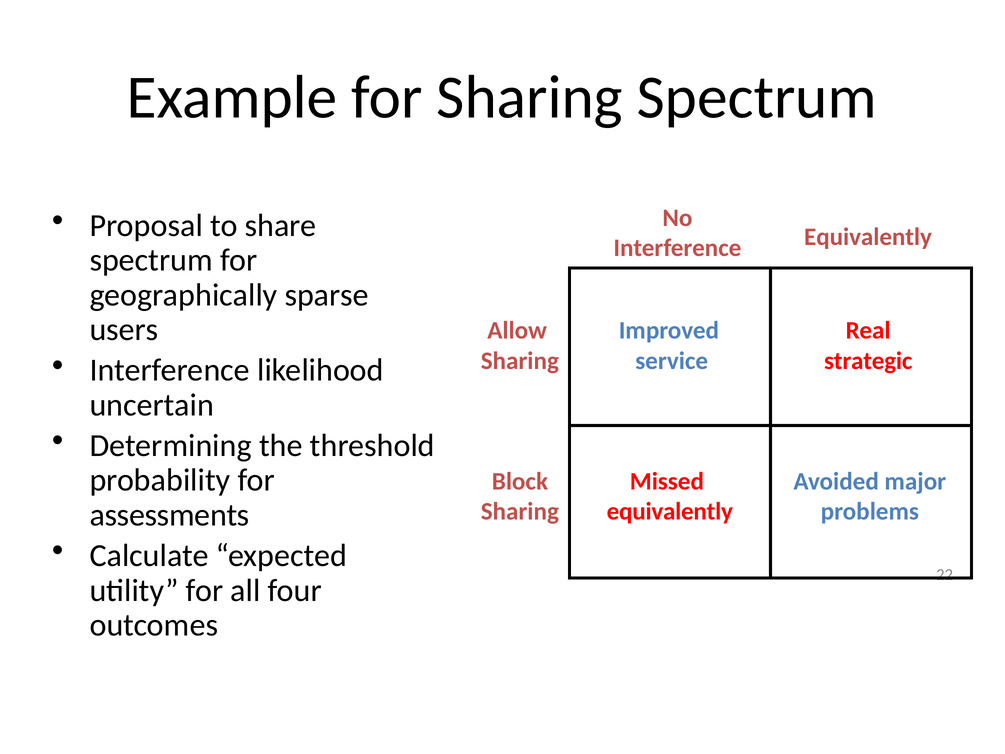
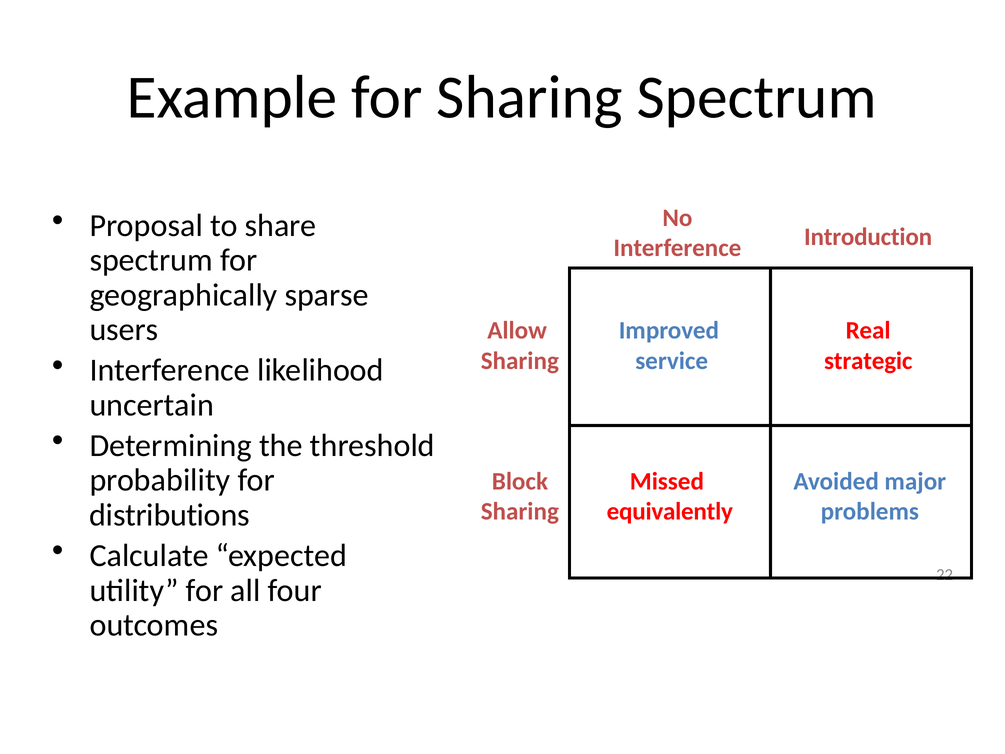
Interference Equivalently: Equivalently -> Introduction (868, 237)
assessments: assessments -> distributions (170, 515)
